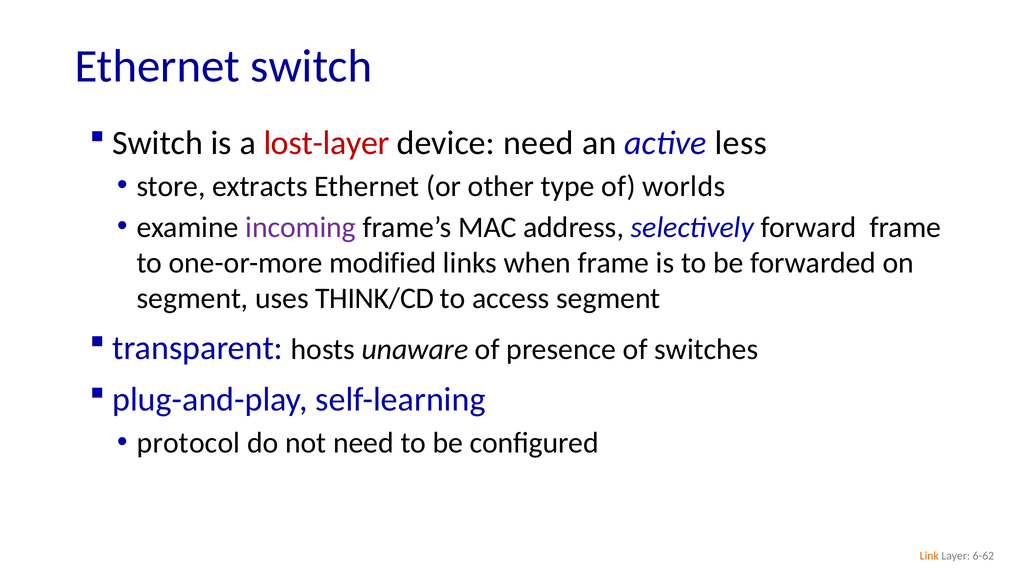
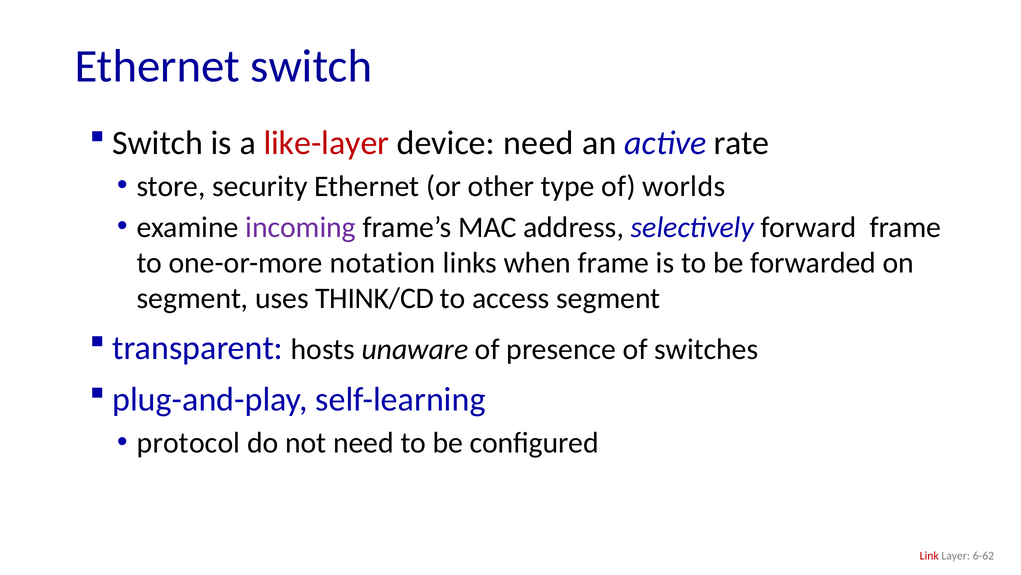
lost-layer: lost-layer -> like-layer (326, 143)
less: less -> rate (741, 143)
extracts: extracts -> security (260, 186)
modified: modified -> notation (383, 263)
Link colour: orange -> red (929, 555)
